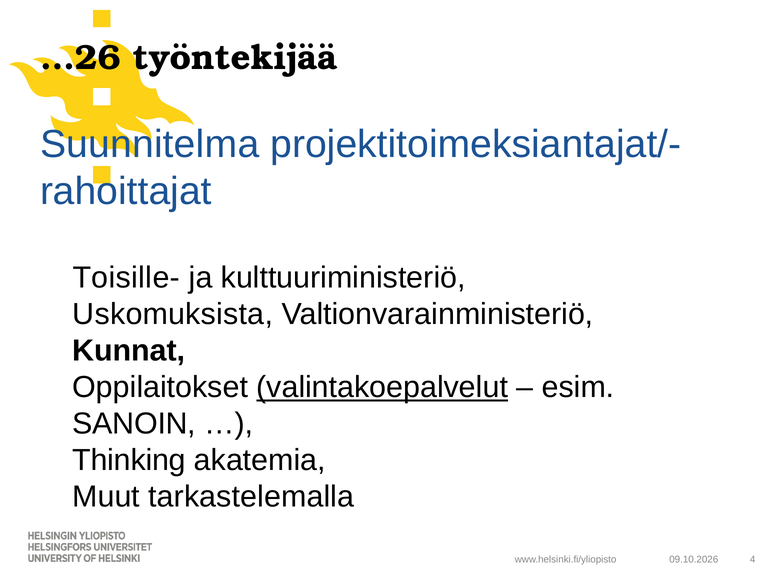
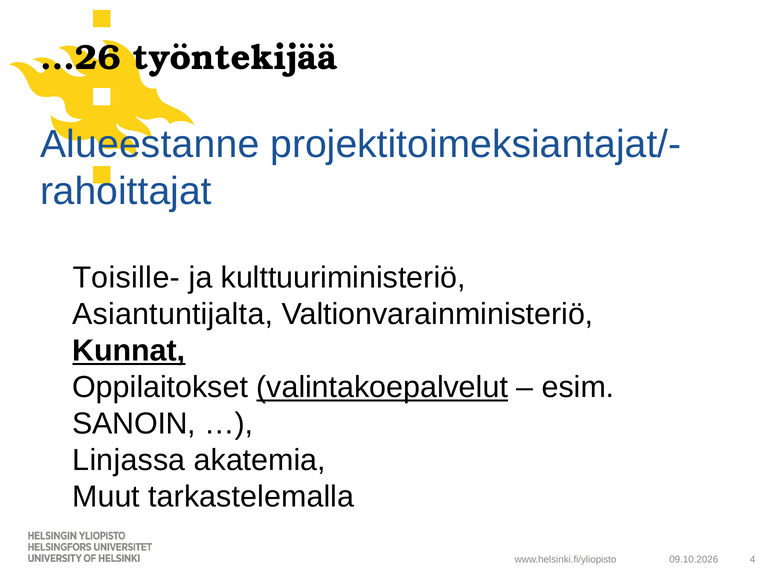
Suunnitelma: Suunnitelma -> Alueestanne (150, 144)
Uskomuksista: Uskomuksista -> Asiantuntijalta (173, 314)
Kunnat underline: none -> present (129, 351)
Thinking: Thinking -> Linjassa (129, 461)
